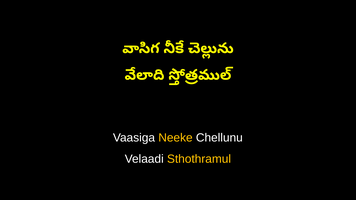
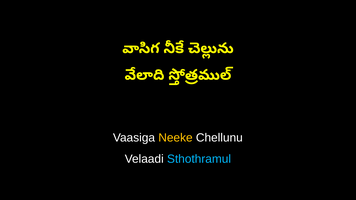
Sthothramul colour: yellow -> light blue (199, 159)
